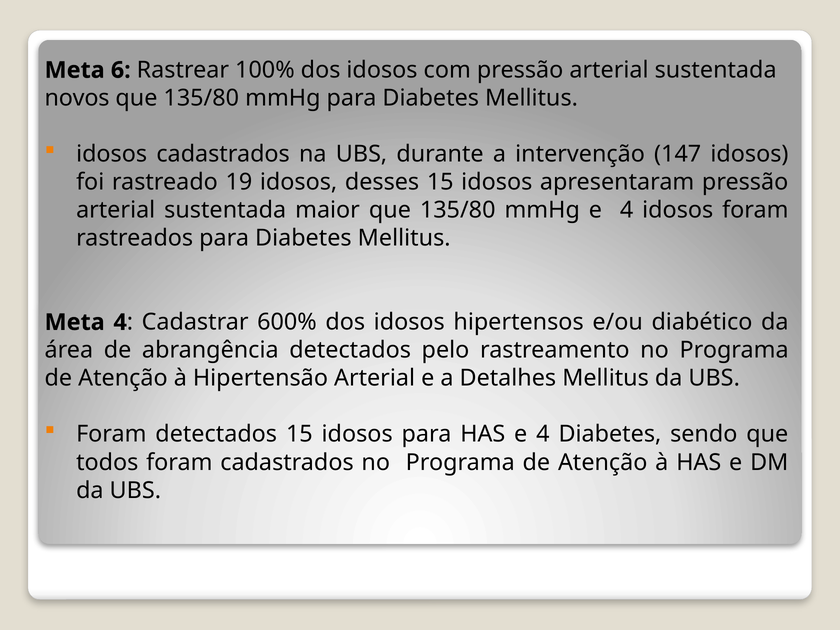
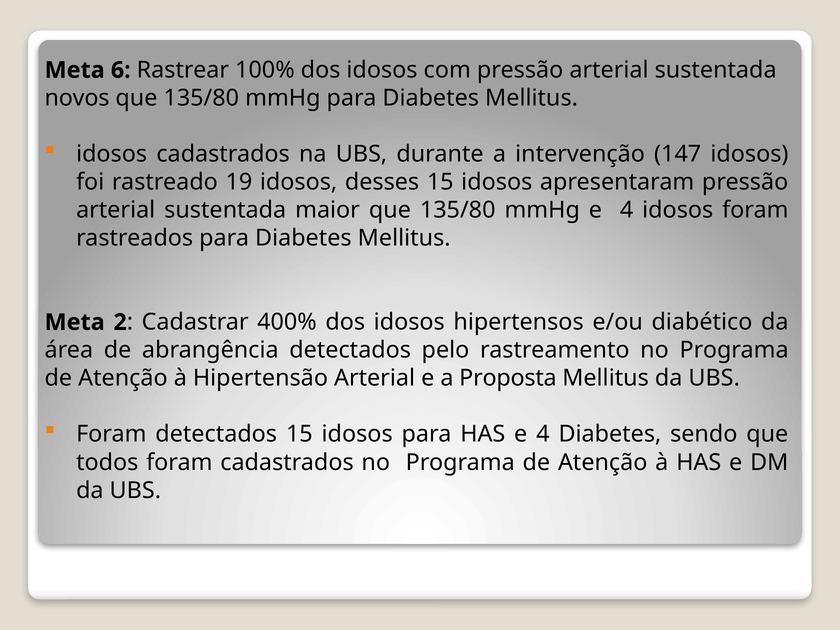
Meta 4: 4 -> 2 (120, 322)
600%: 600% -> 400% (287, 322)
Detalhes: Detalhes -> Proposta (508, 378)
